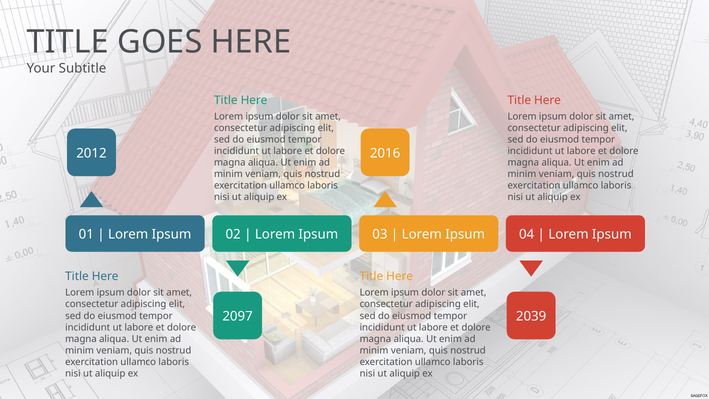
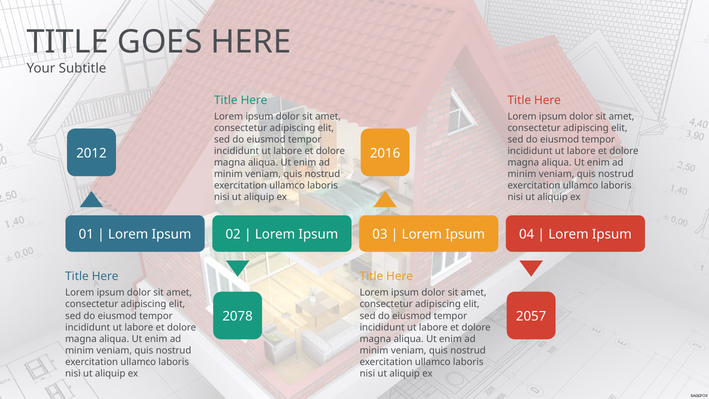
2097: 2097 -> 2078 (238, 316)
2039: 2039 -> 2057 (531, 316)
